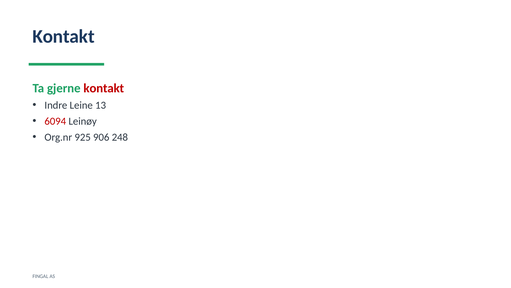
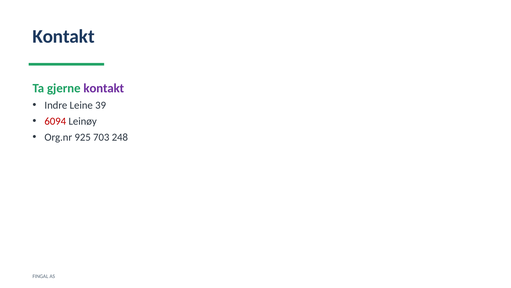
kontakt colour: red -> purple (104, 88)
13: 13 -> 39 (101, 105)
906: 906 -> 703 (101, 137)
